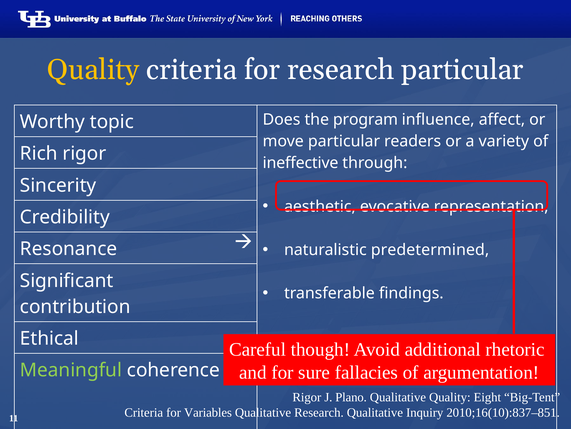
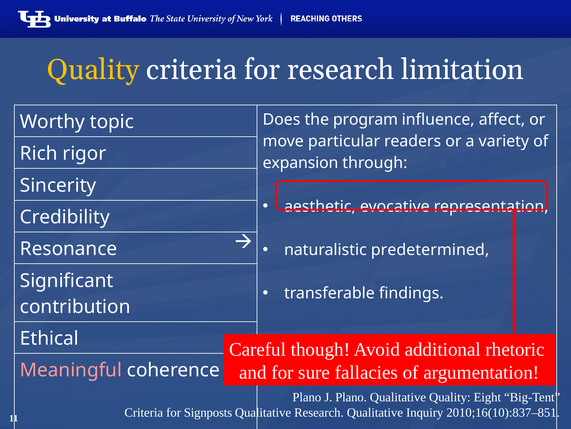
research particular: particular -> limitation (462, 70)
ineffective: ineffective -> expansion (301, 163)
Meaningful colour: light green -> pink (71, 370)
Rigor: Rigor -> Plano (307, 397)
Variables: Variables -> Signposts (208, 412)
